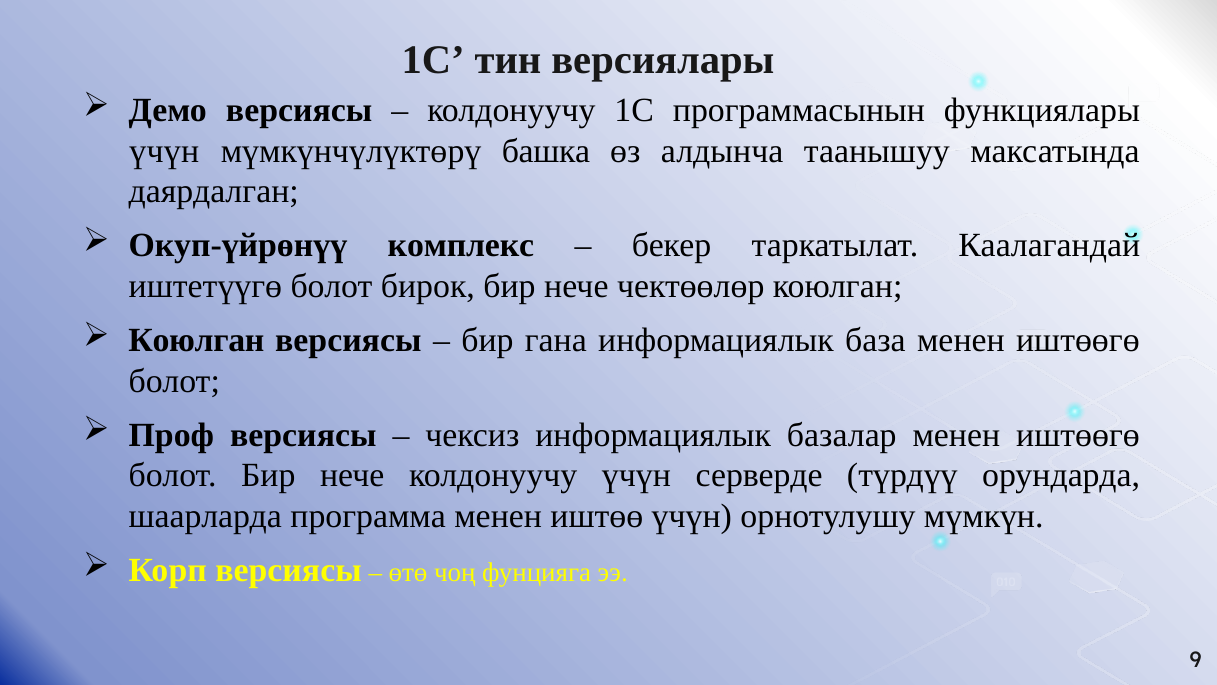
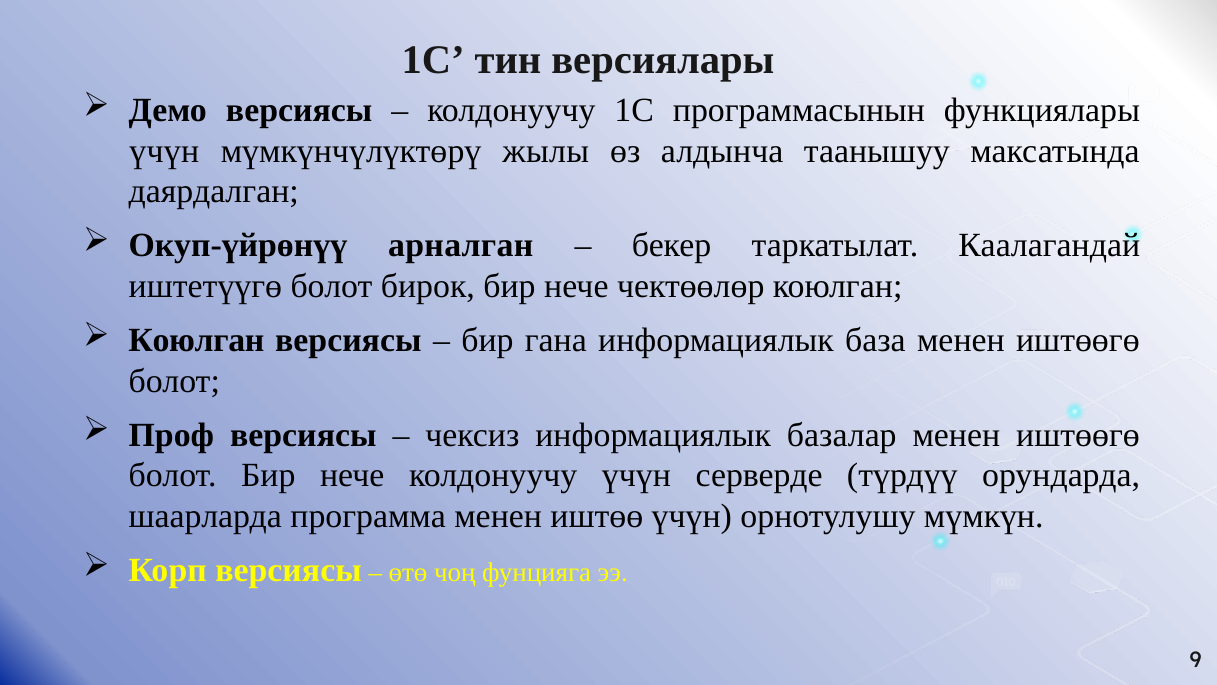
башка: башка -> жылы (546, 151)
комплекс: комплекс -> арналган (461, 246)
